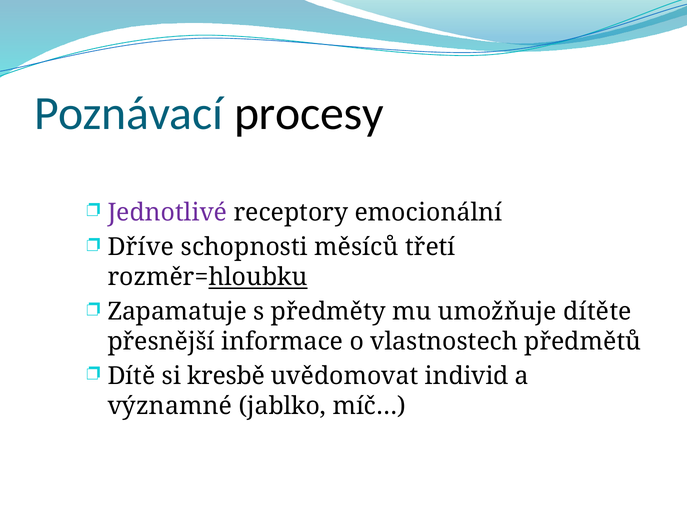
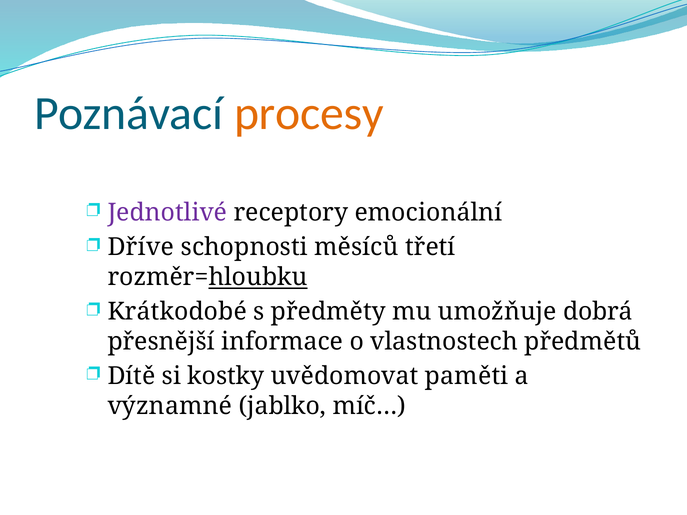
procesy colour: black -> orange (309, 113)
Zapamatuje: Zapamatuje -> Krátkodobé (177, 312)
dítěte: dítěte -> dobrá (598, 312)
kresbě: kresbě -> kostky (226, 376)
individ: individ -> paměti (467, 376)
